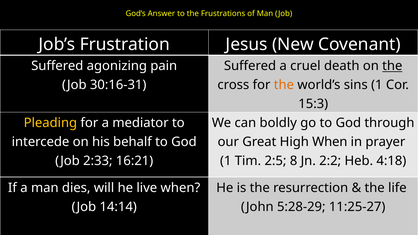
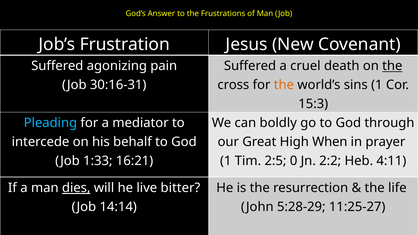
Pleading colour: yellow -> light blue (50, 123)
2:33: 2:33 -> 1:33 (98, 161)
8: 8 -> 0 (294, 161)
4:18: 4:18 -> 4:11 (391, 161)
dies underline: none -> present (76, 188)
live when: when -> bitter (180, 188)
